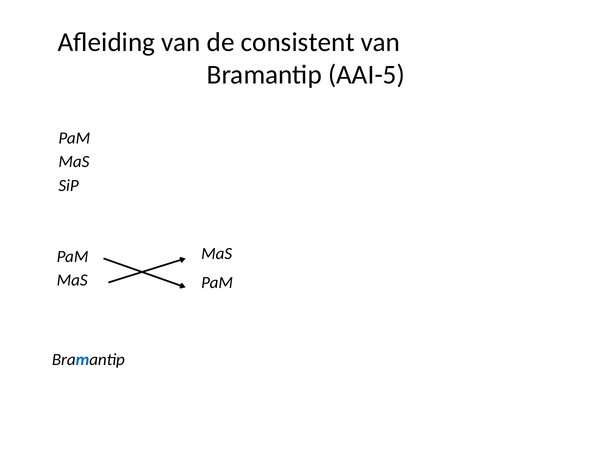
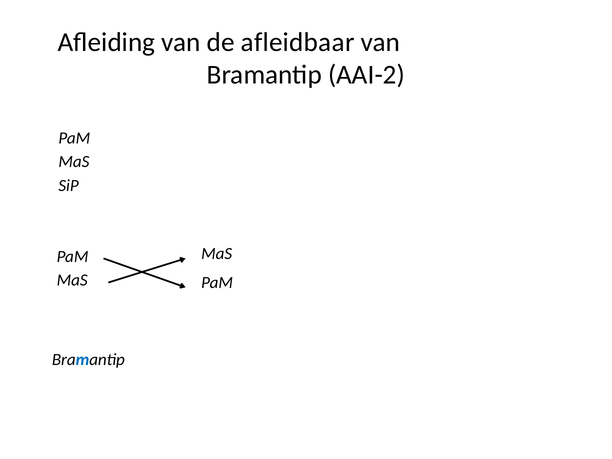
consistent: consistent -> afleidbaar (298, 42)
AAI-5: AAI-5 -> AAI-2 (366, 75)
